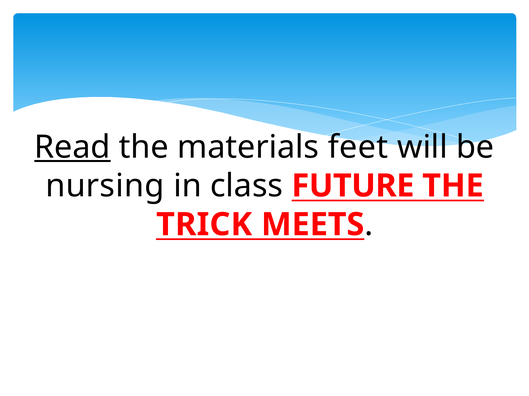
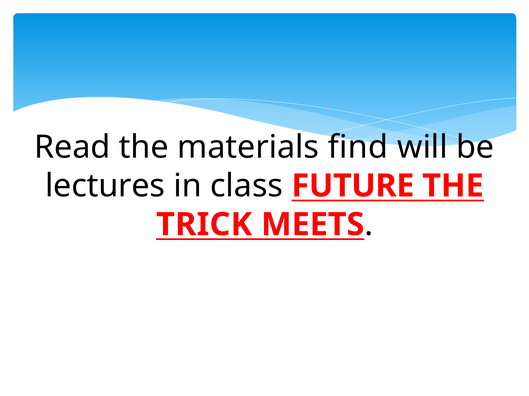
Read underline: present -> none (72, 147)
feet: feet -> find (358, 147)
nursing: nursing -> lectures (105, 186)
